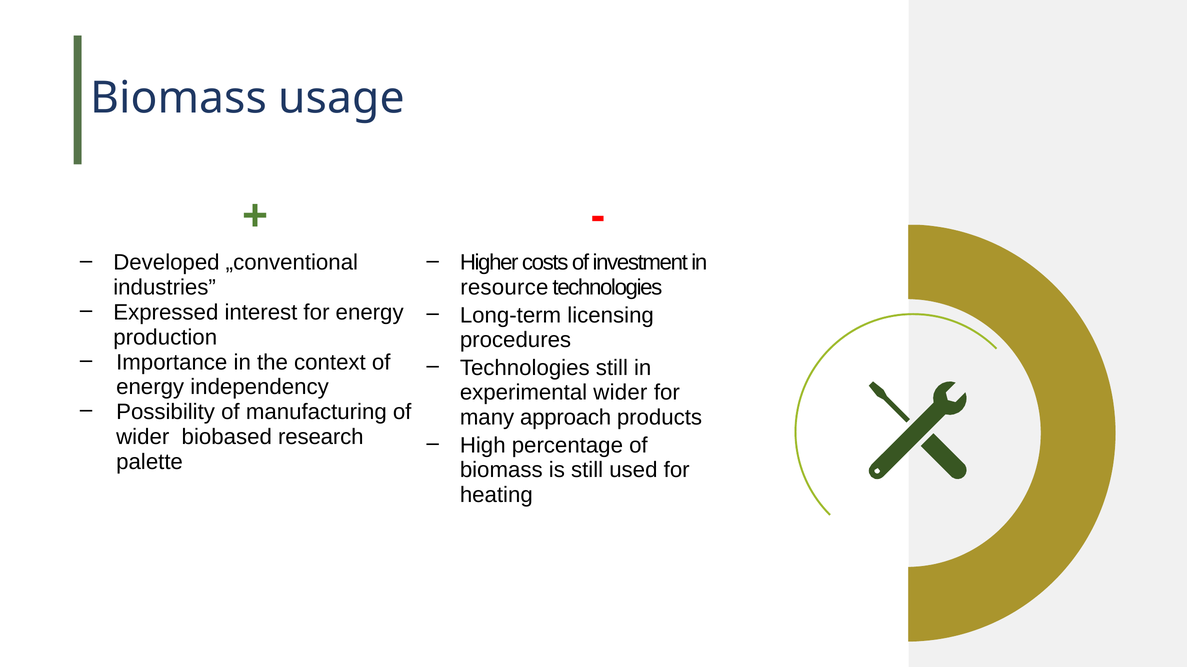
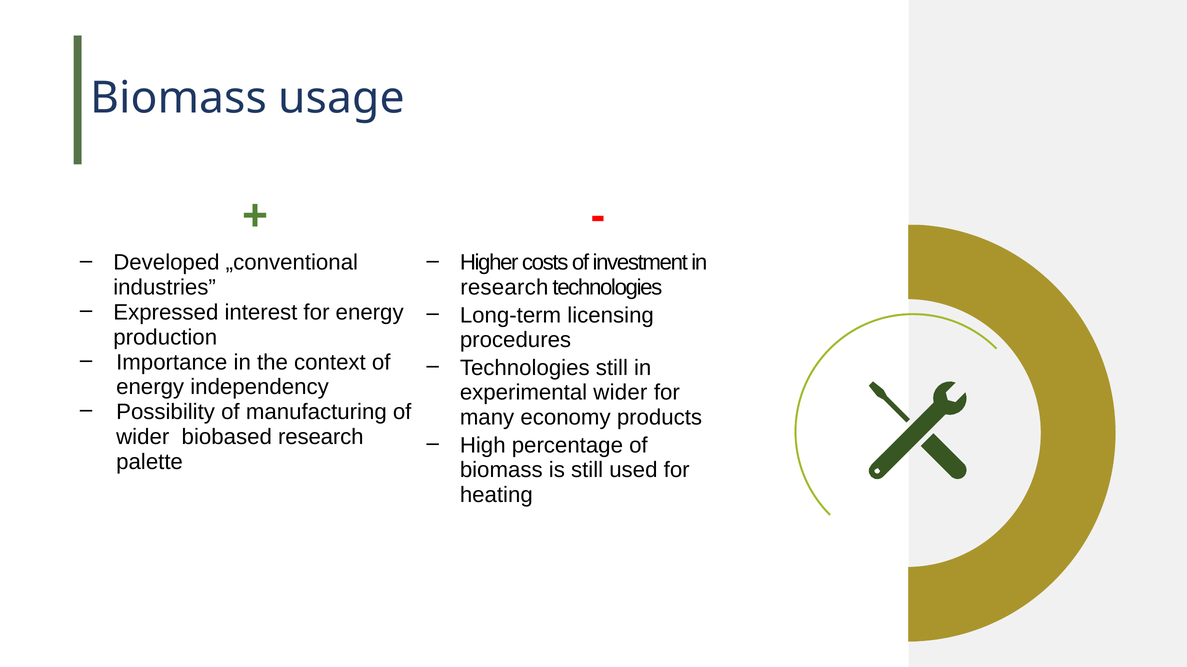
resource: resource -> research (504, 288)
approach: approach -> economy (566, 418)
